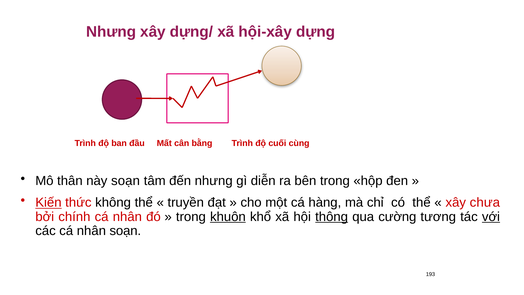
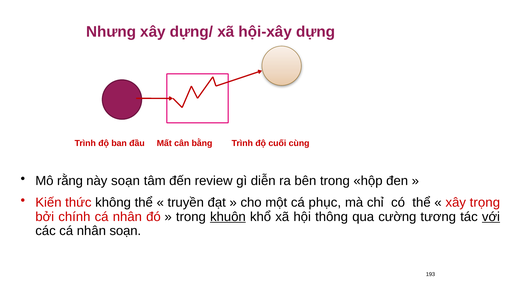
thân: thân -> rằng (70, 181)
đến nhưng: nhưng -> review (214, 181)
Kiến underline: present -> none (48, 202)
hàng: hàng -> phục (325, 202)
chưa: chưa -> trọng (485, 202)
thông underline: present -> none (332, 217)
